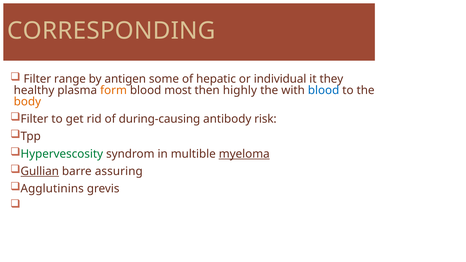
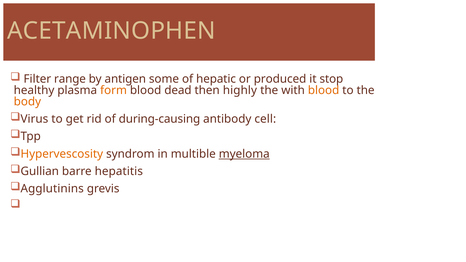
CORRESPONDING: CORRESPONDING -> ACETAMINOPHEN (111, 31)
individual: individual -> produced (280, 79)
they: they -> stop (331, 79)
most: most -> dead (178, 90)
blood colour: blue -> orange (324, 90)
Filter: Filter -> Virus (34, 119)
risk: risk -> cell (265, 119)
Hypervescosity colour: green -> orange (62, 154)
Gullian underline: present -> none (40, 171)
assuring: assuring -> hepatitis (119, 171)
